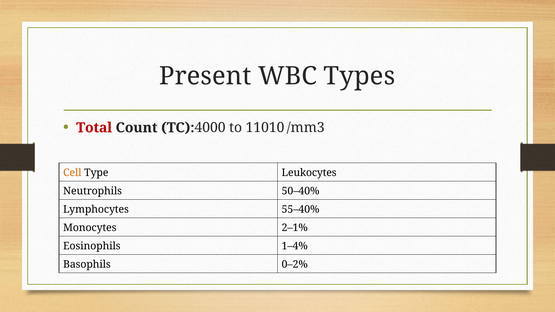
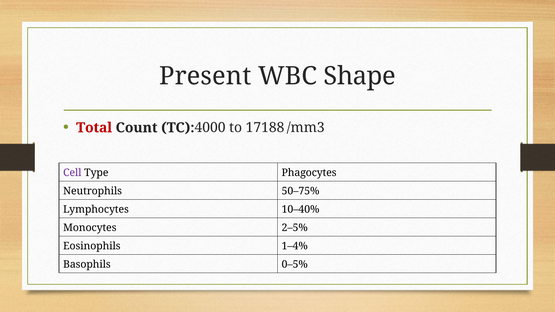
Types: Types -> Shape (360, 76)
11010: 11010 -> 17188 (265, 128)
Cell colour: orange -> purple (72, 173)
Leukocytes: Leukocytes -> Phagocytes (309, 173)
50–40%: 50–40% -> 50–75% (301, 191)
55–40%: 55–40% -> 10–40% (301, 209)
2–1%: 2–1% -> 2–5% (295, 228)
0–2%: 0–2% -> 0–5% (295, 264)
